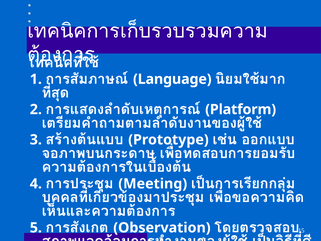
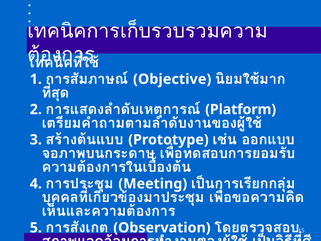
Language: Language -> Objective (172, 79)
